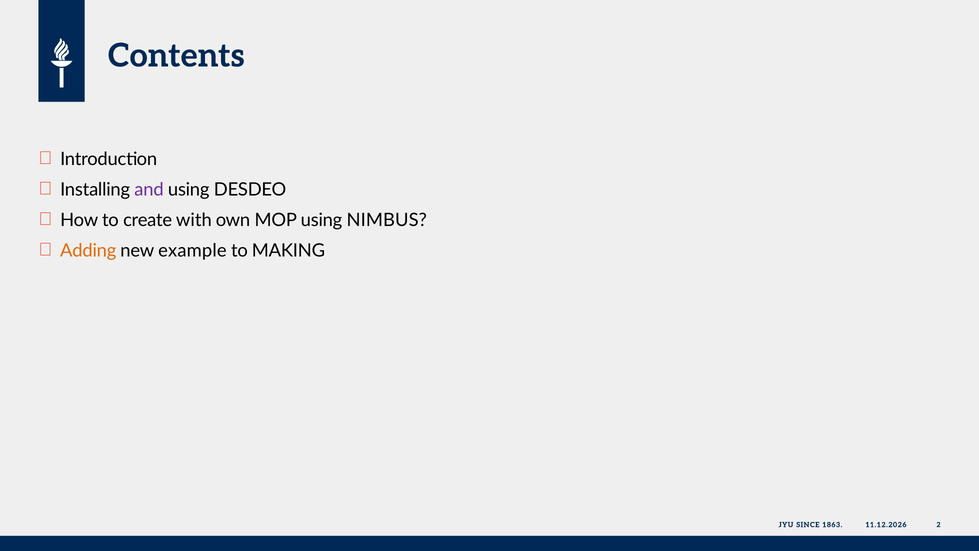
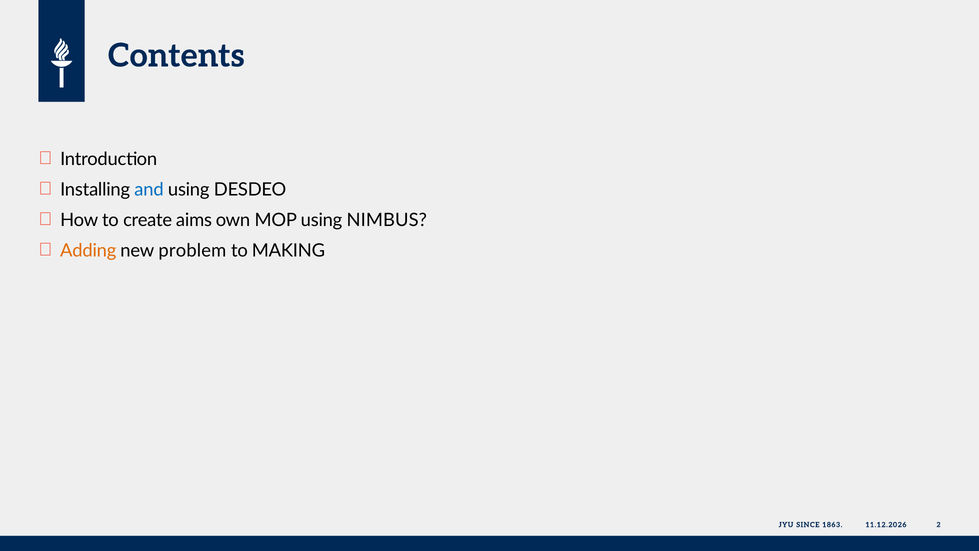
and colour: purple -> blue (149, 190)
with: with -> aims (194, 220)
example: example -> problem (192, 251)
